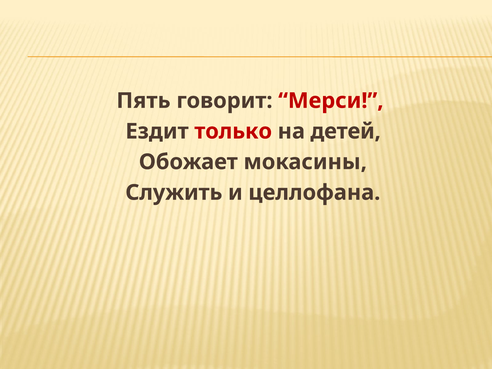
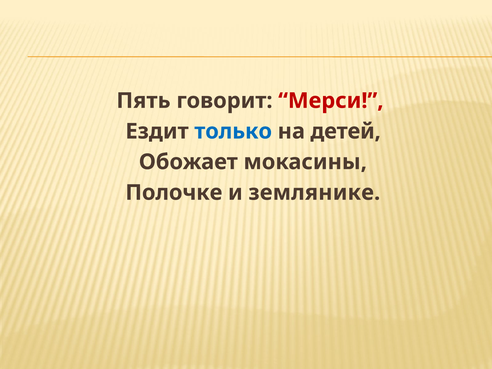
только colour: red -> blue (233, 131)
Служить: Служить -> Полочке (174, 193)
целлофана: целлофана -> землянике (314, 193)
